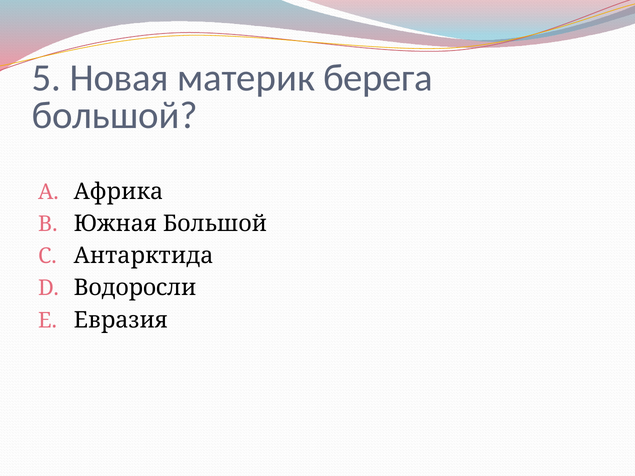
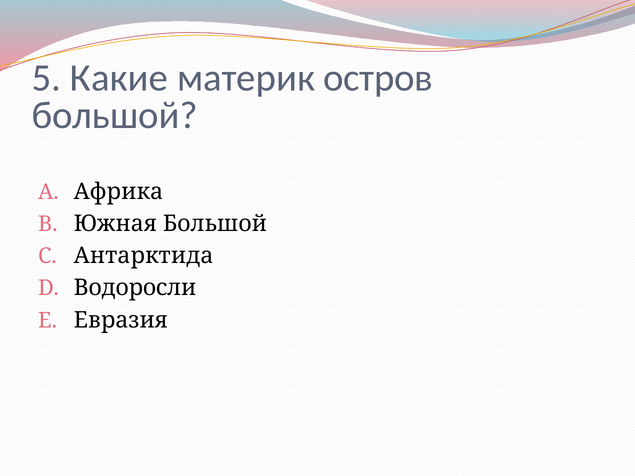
Новая: Новая -> Какие (119, 78)
берега: берега -> остров (378, 78)
